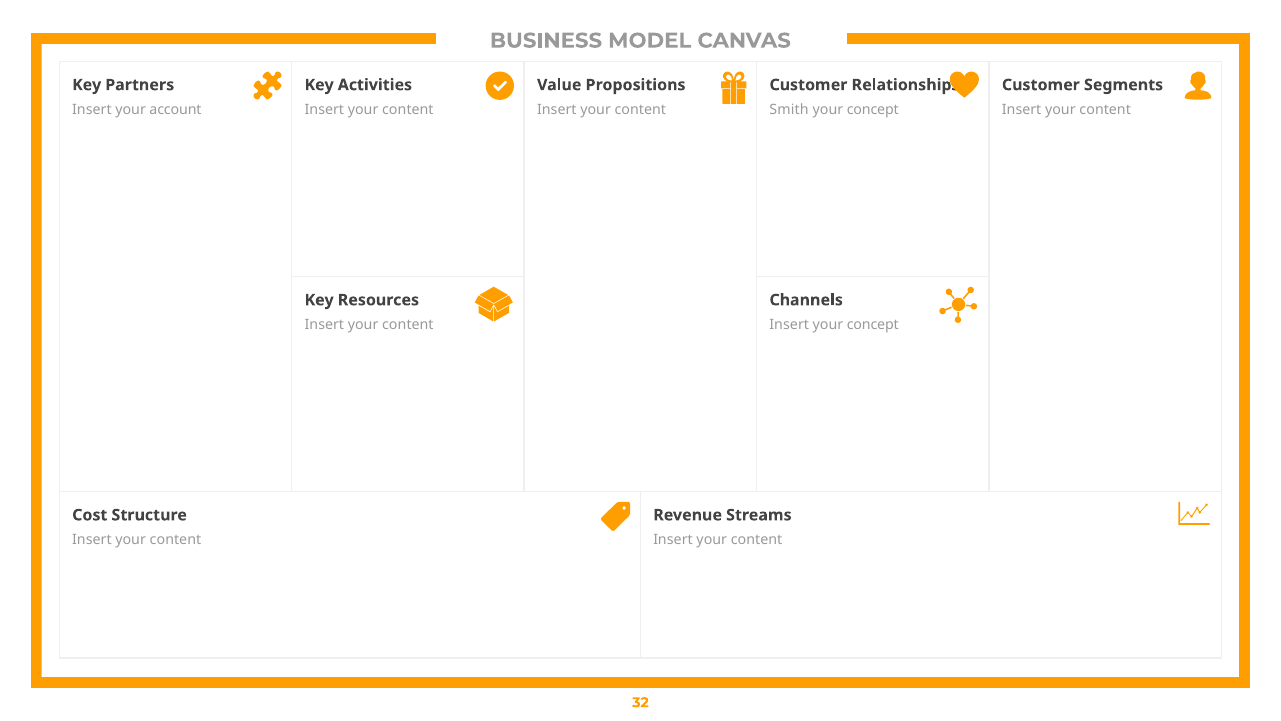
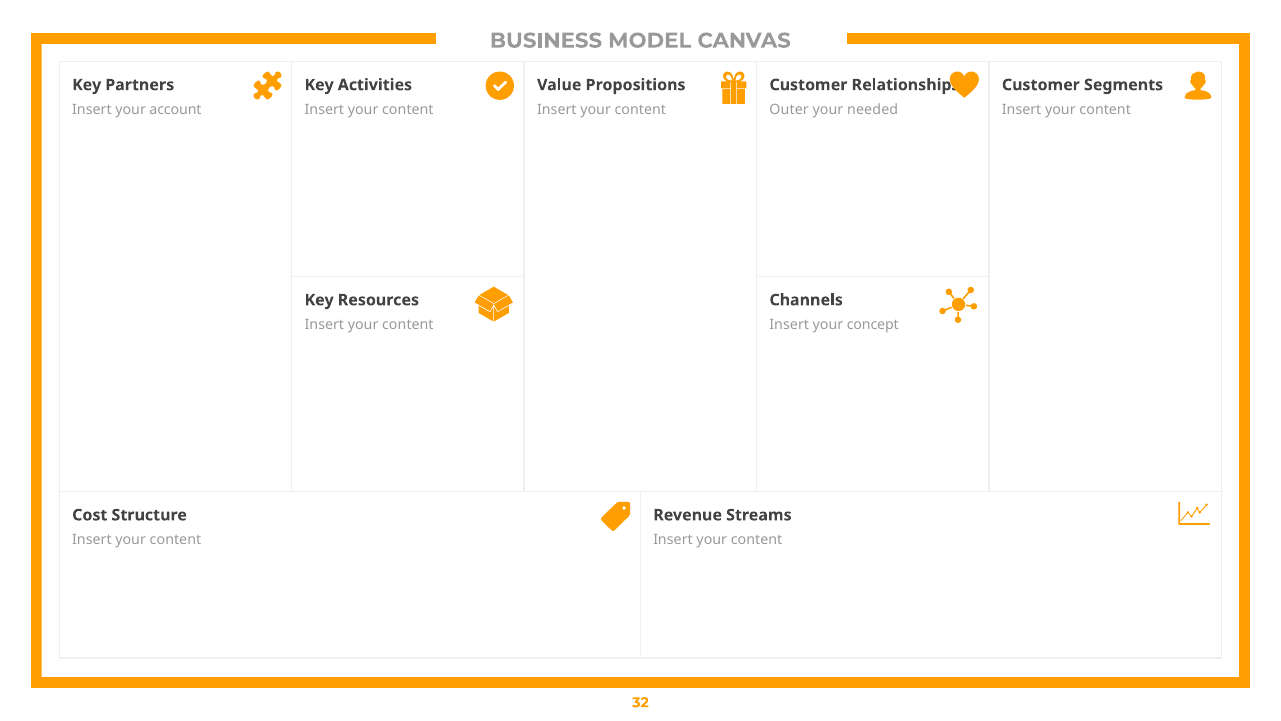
Smith: Smith -> Outer (789, 110)
concept: concept -> needed (873, 110)
